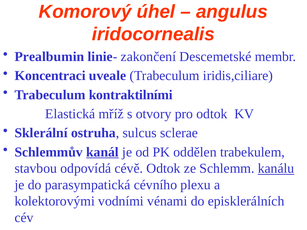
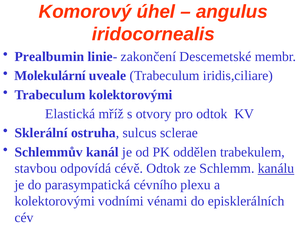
Koncentraci: Koncentraci -> Molekulární (50, 76)
Trabeculum kontraktilními: kontraktilními -> kolektorovými (131, 95)
kanál underline: present -> none (102, 152)
